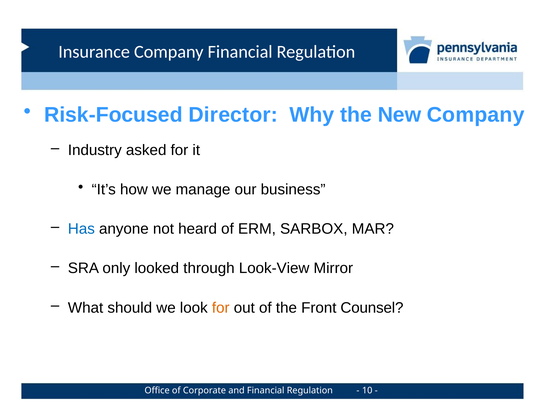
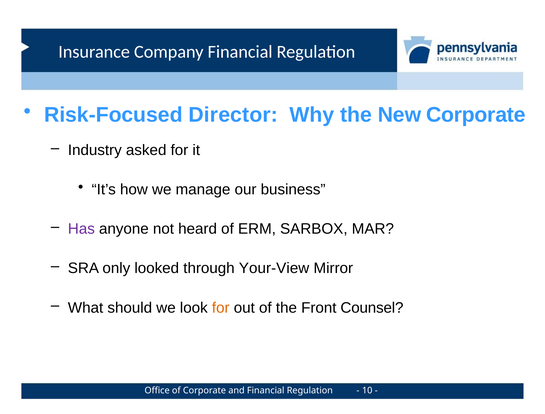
New Company: Company -> Corporate (476, 115)
Has colour: blue -> purple (81, 229)
Look-View: Look-View -> Your-View (274, 268)
